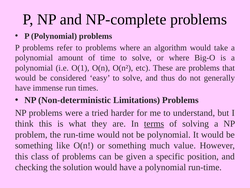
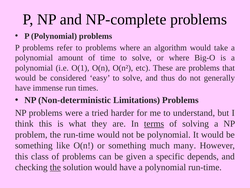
value: value -> many (185, 145)
position: position -> depends (203, 156)
the underline: none -> present (55, 167)
